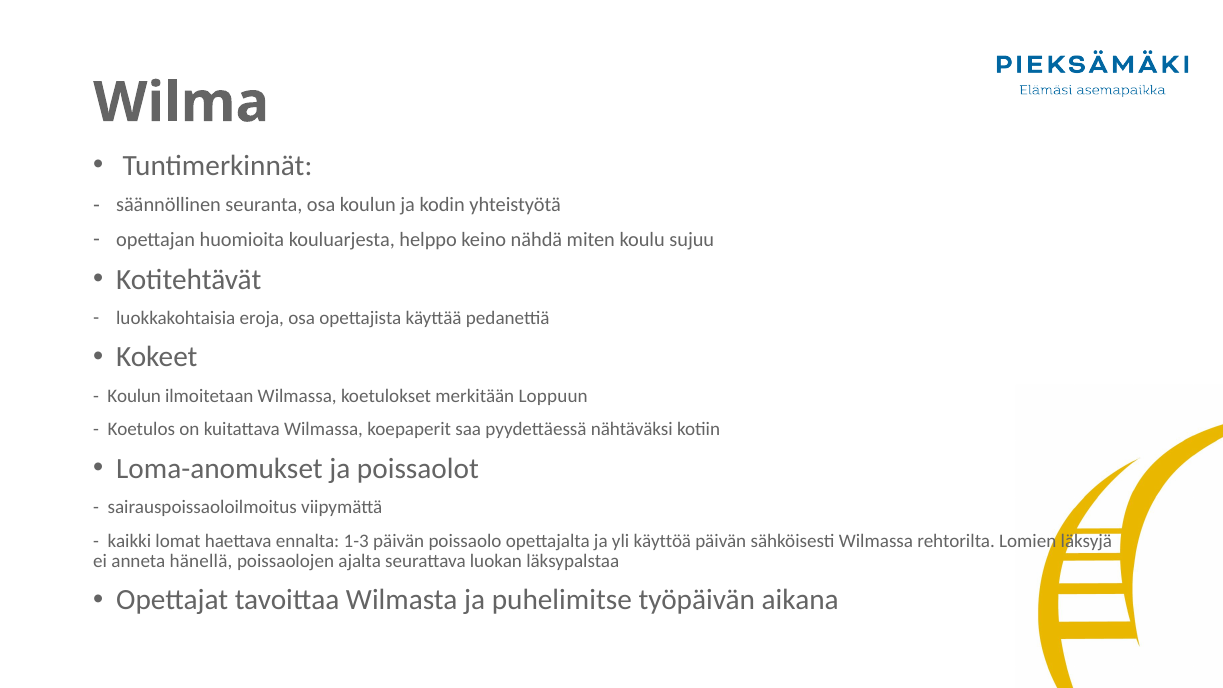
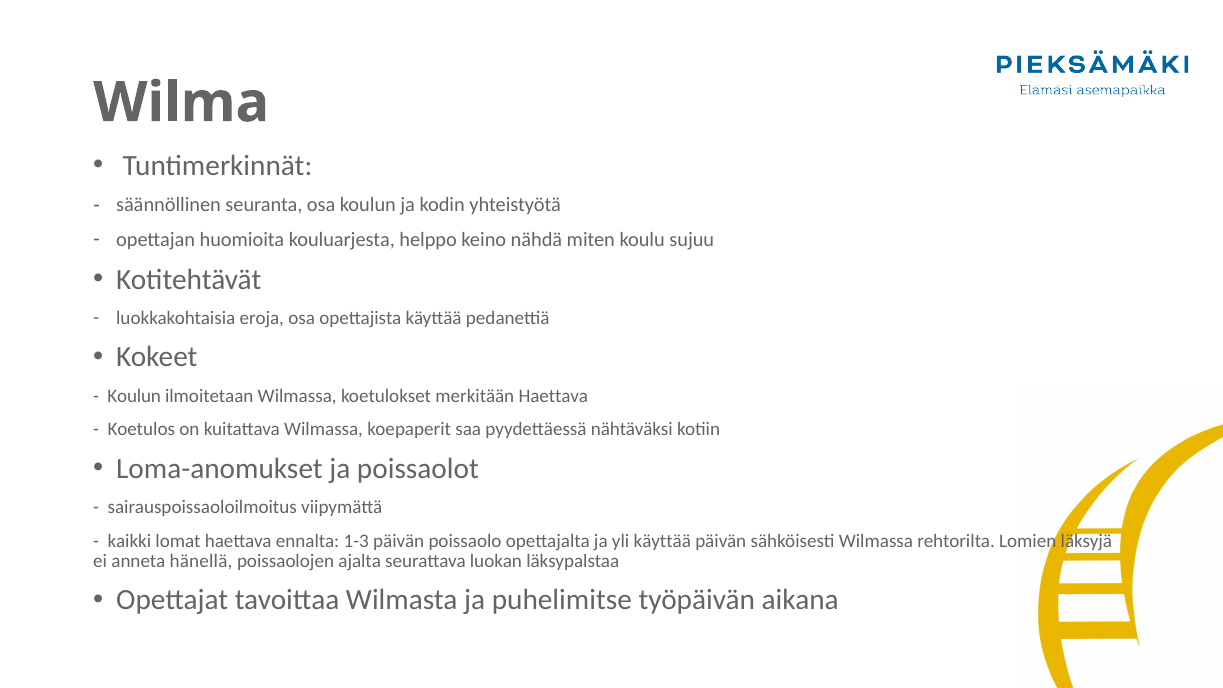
merkitään Loppuun: Loppuun -> Haettava (553, 396)
yli käyttöä: käyttöä -> käyttää (662, 541)
